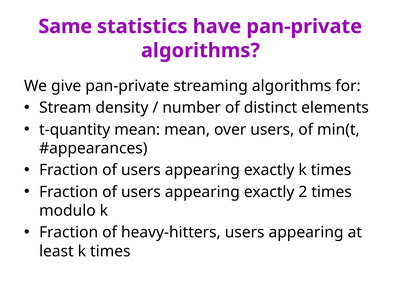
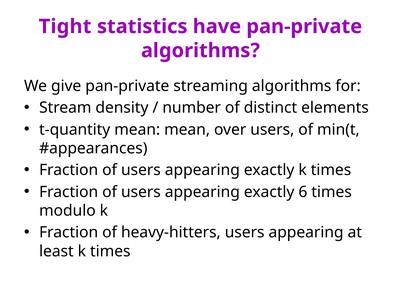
Same: Same -> Tight (65, 26)
2: 2 -> 6 (303, 192)
